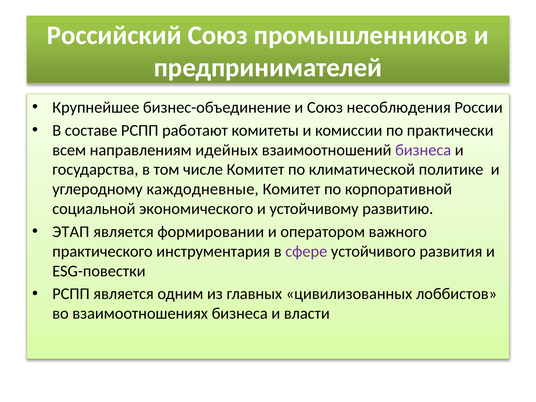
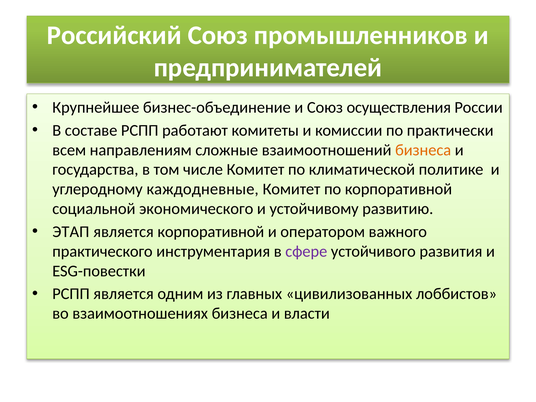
несоблюдения: несоблюдения -> осуществления (399, 107)
идейных: идейных -> сложные (227, 150)
бизнеса colour: purple -> orange (423, 150)
является формировании: формировании -> корпоративной (211, 232)
